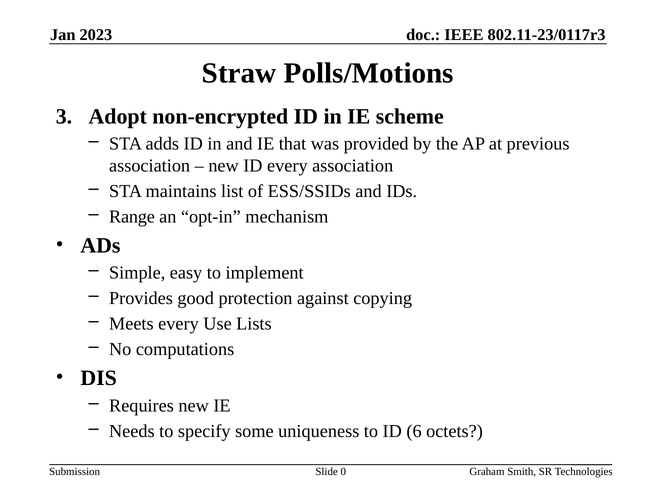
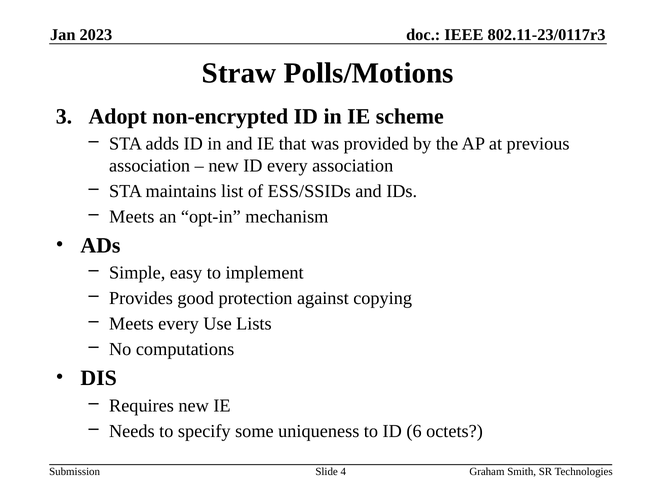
Range: Range -> Meets (132, 217)
0: 0 -> 4 (343, 472)
